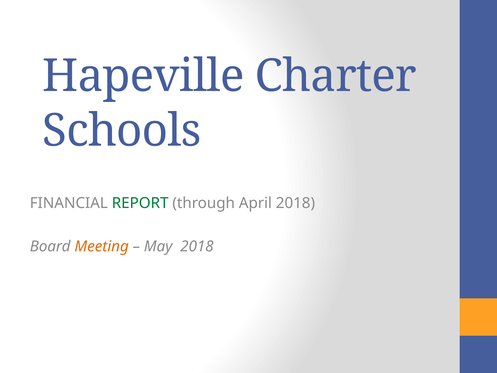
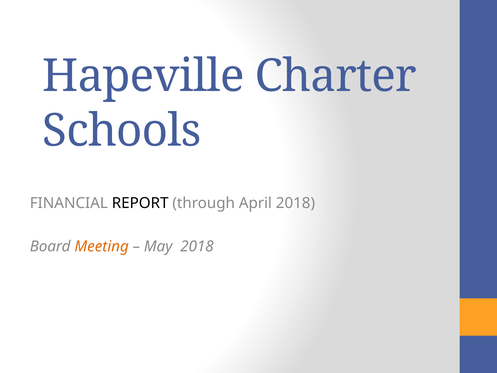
REPORT colour: green -> black (140, 203)
